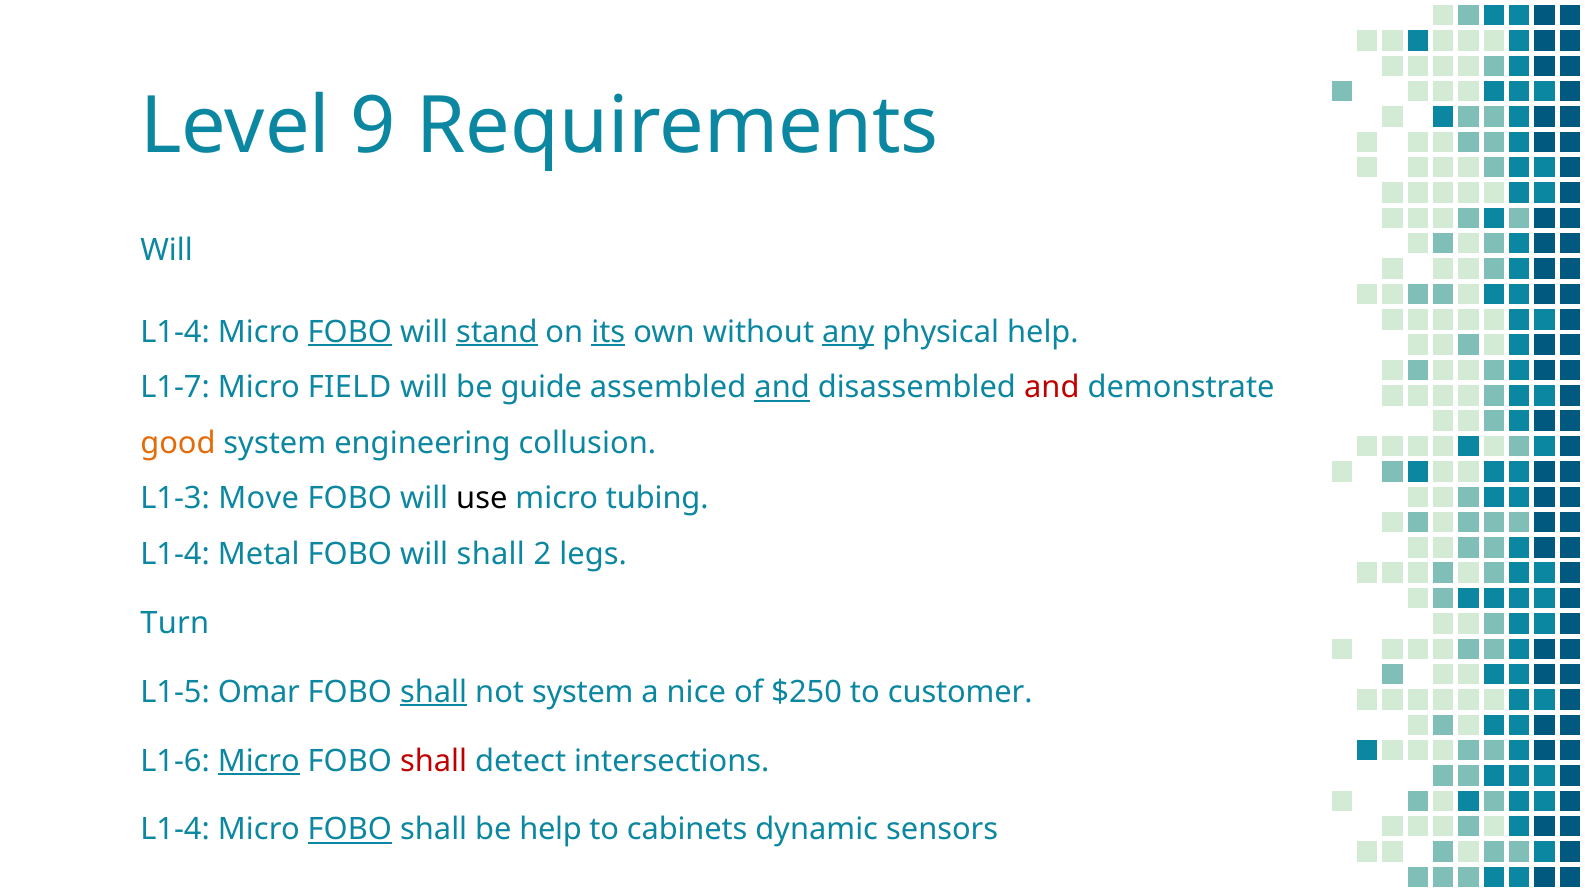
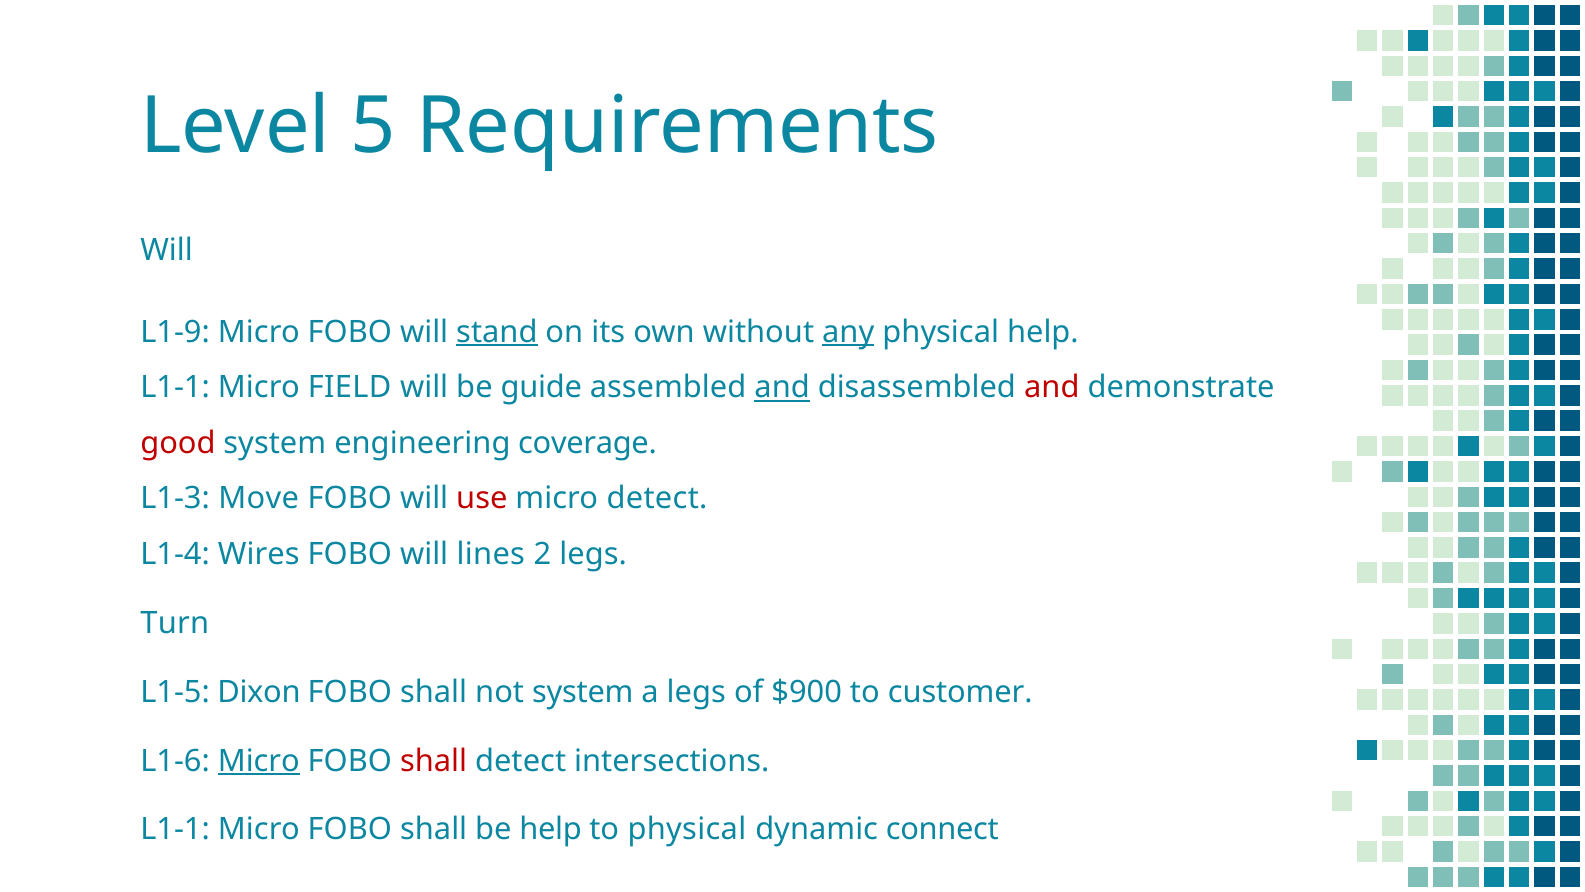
9: 9 -> 5 (373, 126)
L1-4: L1-4 -> L1-9 (175, 332)
FOBO underline: present -> none (350, 332)
its underline: present -> none (608, 332)
L1-7: L1-7 -> L1-1 (175, 387)
good colour: orange -> red (178, 443)
collusion: collusion -> coverage (588, 443)
use colour: black -> red (482, 498)
micro tubing: tubing -> detect (657, 498)
Metal: Metal -> Wires (259, 554)
will shall: shall -> lines (491, 554)
Omar: Omar -> Dixon (259, 692)
shall underline: present -> none (434, 692)
a nice: nice -> legs (696, 692)
$250: $250 -> $900 (807, 692)
L1-4: L1-4 -> L1-1 (175, 829)
FOBO underline: present -> none (350, 829)
to cabinets: cabinets -> physical (687, 829)
sensors: sensors -> connect (942, 829)
